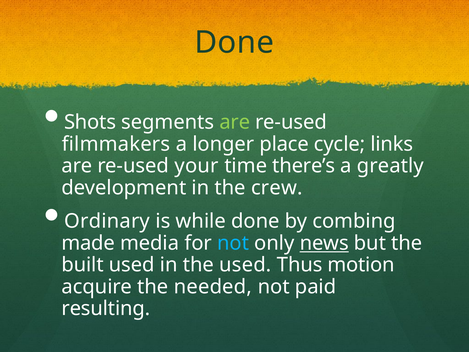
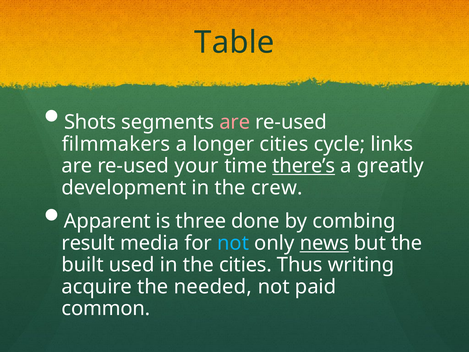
Done: Done -> Table (234, 43)
are colour: light green -> pink (235, 122)
longer place: place -> cities (284, 144)
there’s underline: none -> present (304, 166)
Ordinary: Ordinary -> Apparent (107, 221)
while: while -> three (201, 221)
made: made -> result (88, 243)
the used: used -> cities (245, 265)
motion: motion -> writing (361, 265)
resulting: resulting -> common (106, 308)
